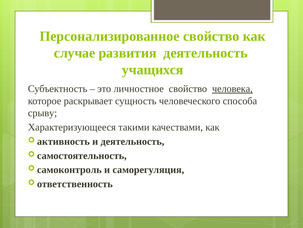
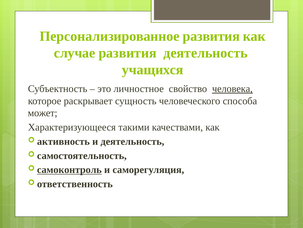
Персонализированное свойство: свойство -> развития (211, 36)
срыву: срыву -> может (43, 113)
самоконтроль underline: none -> present (69, 169)
